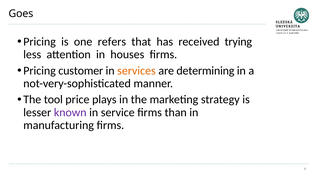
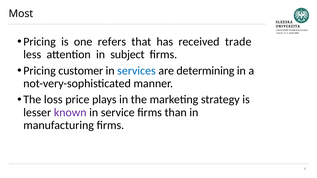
Goes: Goes -> Most (21, 14)
trying: trying -> trade (238, 42)
houses: houses -> subject (127, 55)
services colour: orange -> blue (136, 71)
tool: tool -> loss (53, 100)
